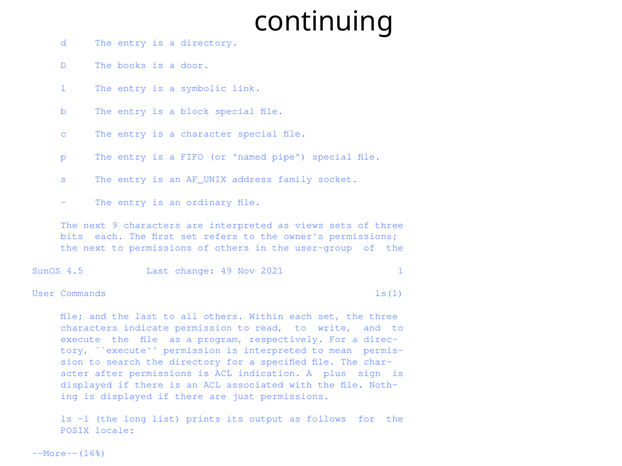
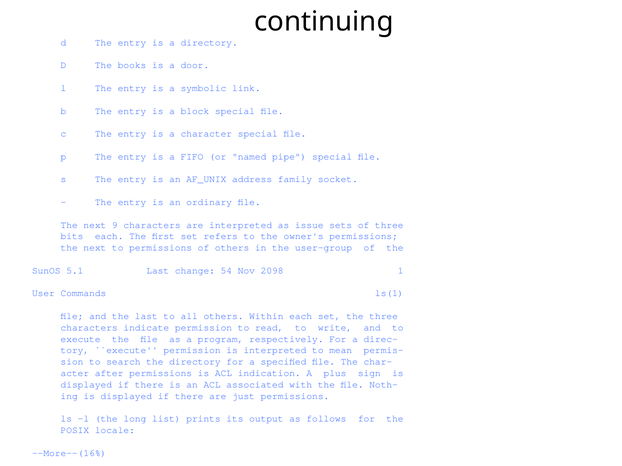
views: views -> issue (309, 225)
4.5: 4.5 -> 5.1 (75, 271)
49: 49 -> 54 (226, 271)
2021: 2021 -> 2098 (272, 271)
